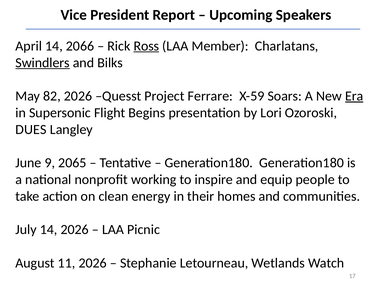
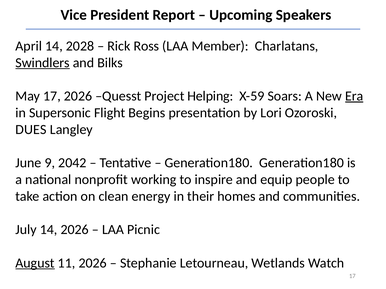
2066: 2066 -> 2028 (80, 46)
Ross underline: present -> none (146, 46)
May 82: 82 -> 17 (52, 96)
Ferrare: Ferrare -> Helping (210, 96)
2065: 2065 -> 2042 (72, 163)
August underline: none -> present (35, 263)
